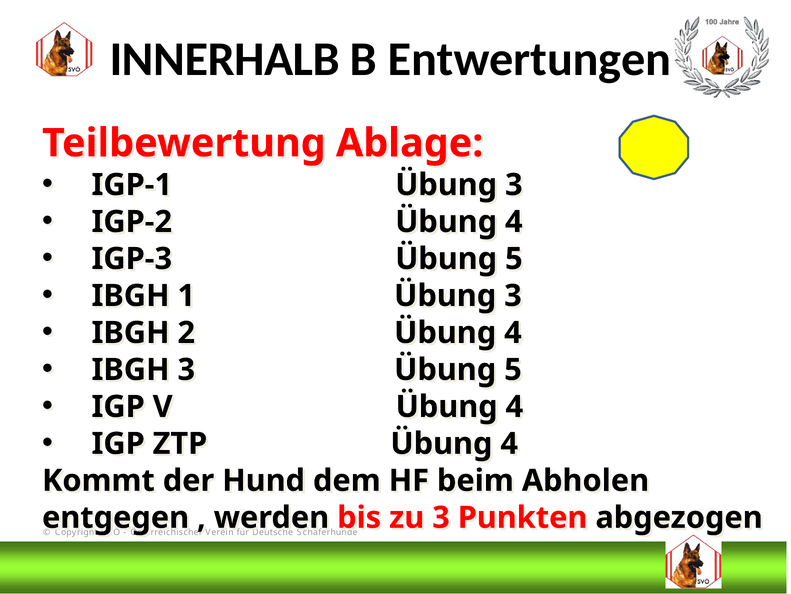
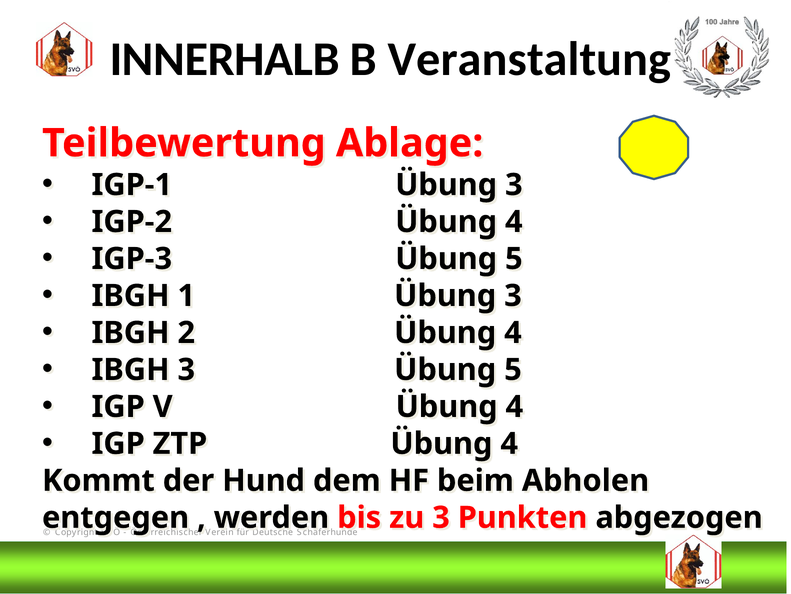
Entwertungen: Entwertungen -> Veranstaltung (529, 59)
